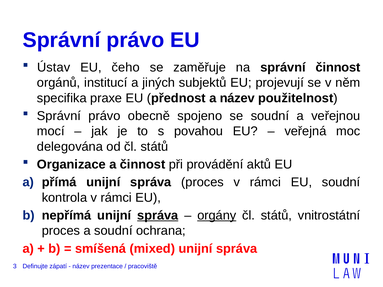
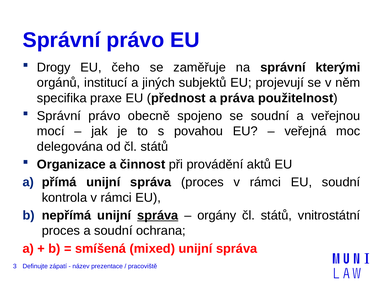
Ústav: Ústav -> Drogy (54, 68)
správní činnost: činnost -> kterými (338, 68)
a název: název -> práva (237, 98)
orgány underline: present -> none (217, 216)
